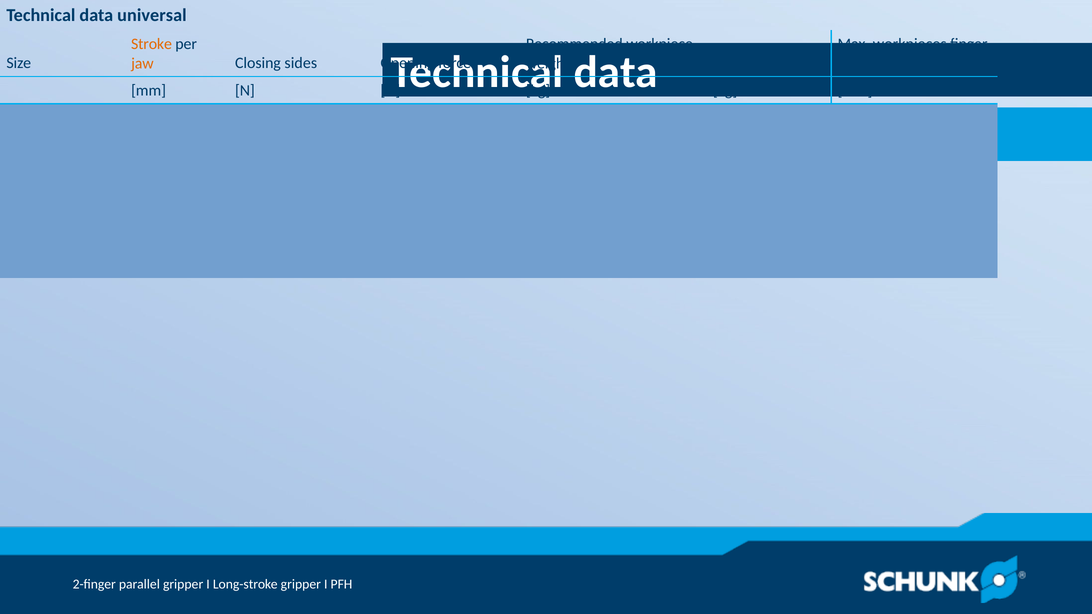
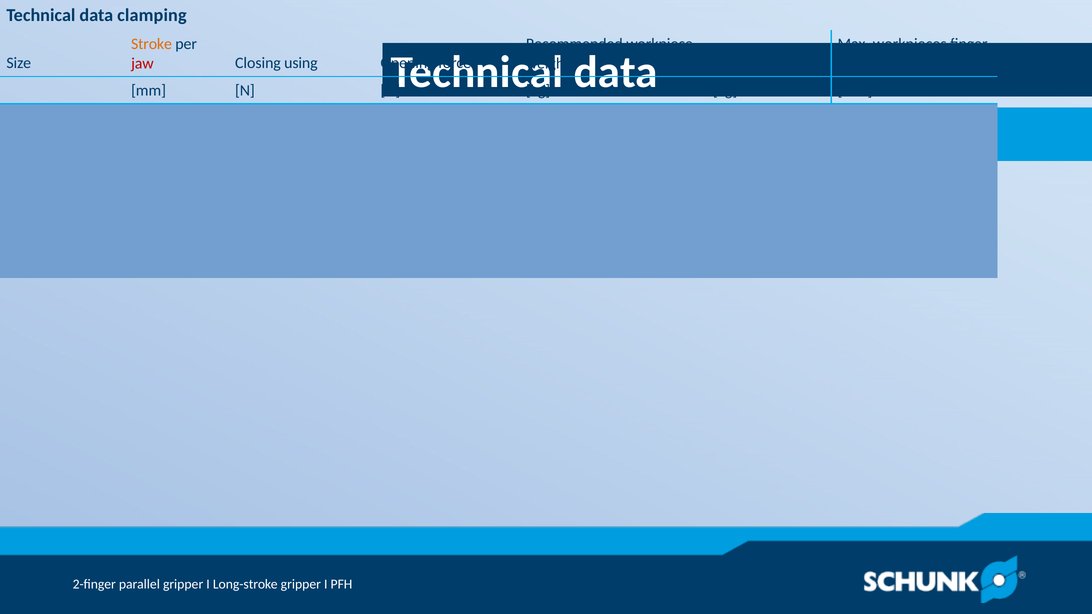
universal: universal -> clamping (152, 15)
jaw colour: orange -> red (142, 63)
sides: sides -> using (301, 63)
